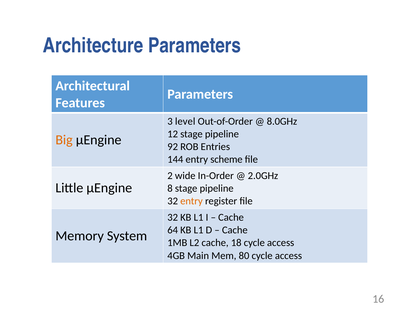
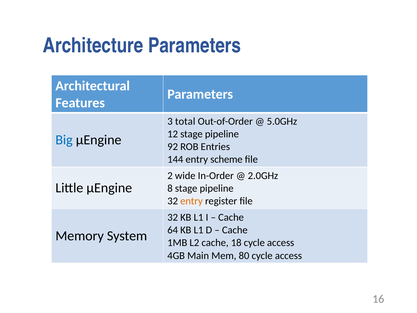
level: level -> total (185, 121)
8.0GHz: 8.0GHz -> 5.0GHz (282, 121)
Big colour: orange -> blue (64, 140)
